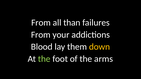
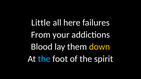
From: From -> Little (41, 23)
than: than -> here (72, 23)
the colour: light green -> light blue (44, 59)
arms: arms -> spirit (104, 59)
